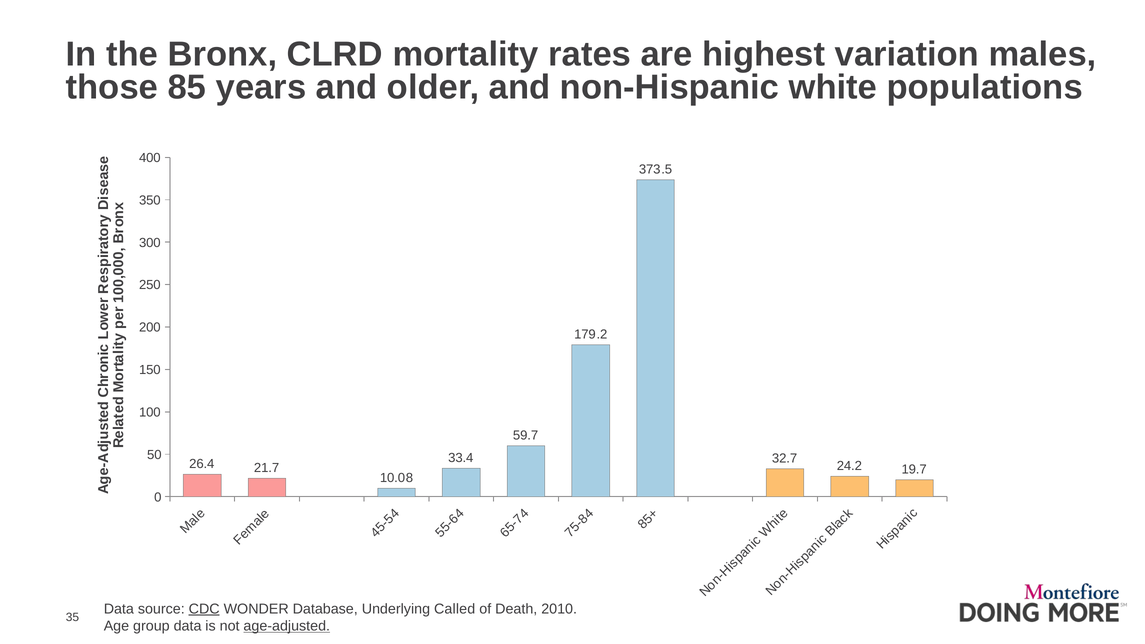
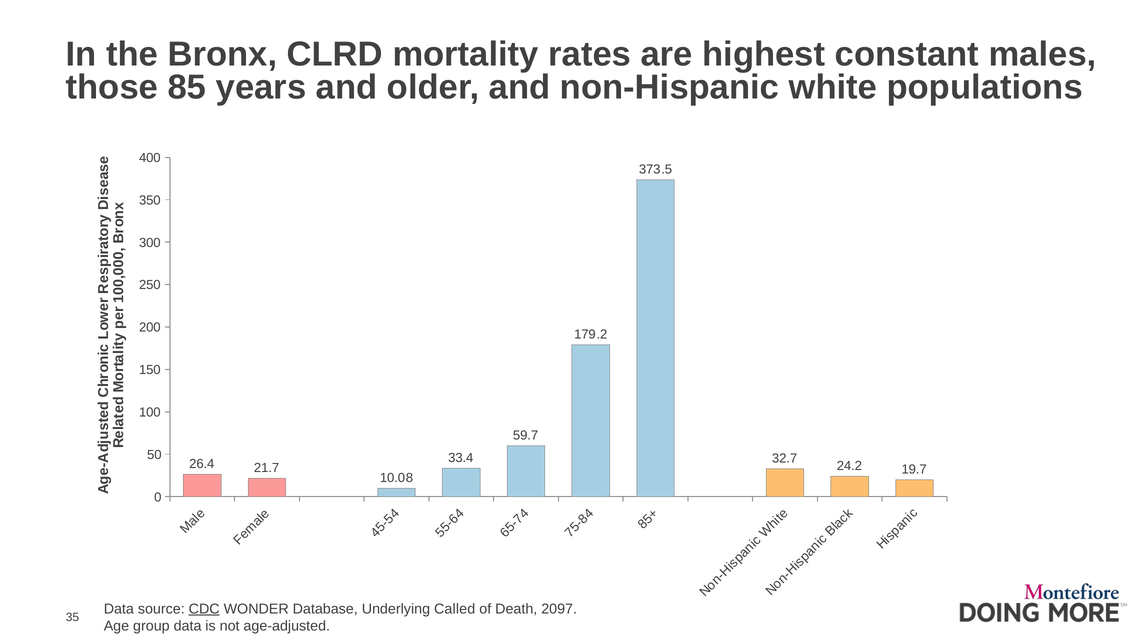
variation: variation -> constant (907, 54)
2010: 2010 -> 2097 (559, 609)
age-adjusted underline: present -> none (287, 626)
